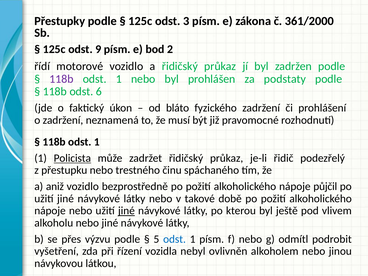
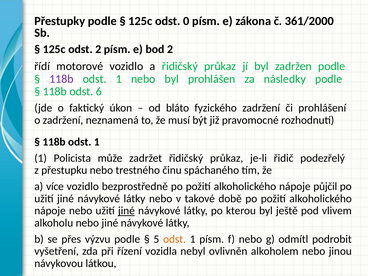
3: 3 -> 0 (186, 21)
odst 9: 9 -> 2 (98, 49)
podstaty: podstaty -> následky (285, 79)
Policista underline: present -> none (72, 158)
aniž: aniž -> více (55, 186)
odst colour: blue -> orange (175, 239)
